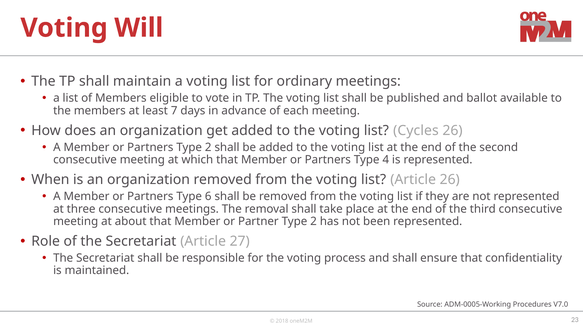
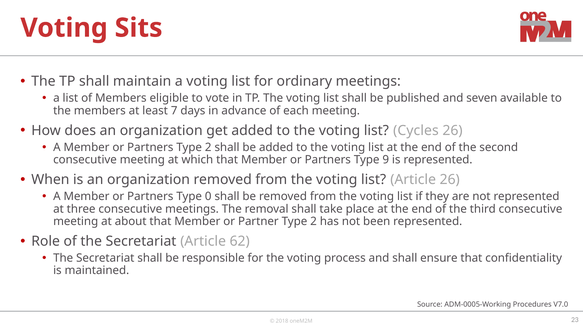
Will: Will -> Sits (139, 28)
ballot: ballot -> seven (482, 98)
4: 4 -> 9 (386, 160)
6: 6 -> 0 (208, 196)
27: 27 -> 62 (240, 241)
